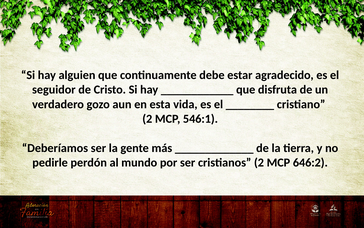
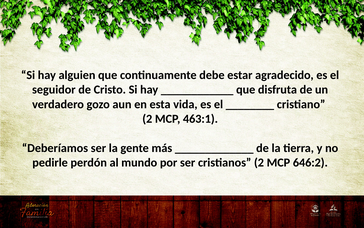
546:1: 546:1 -> 463:1 (200, 119)
